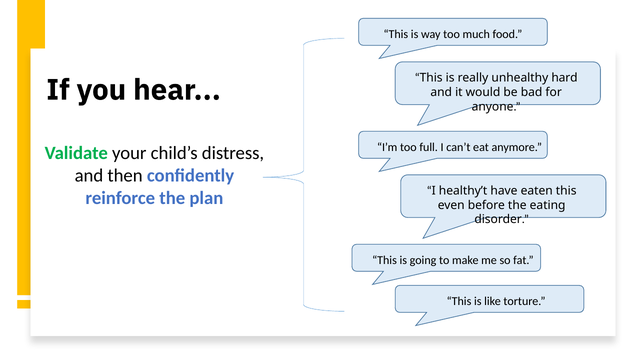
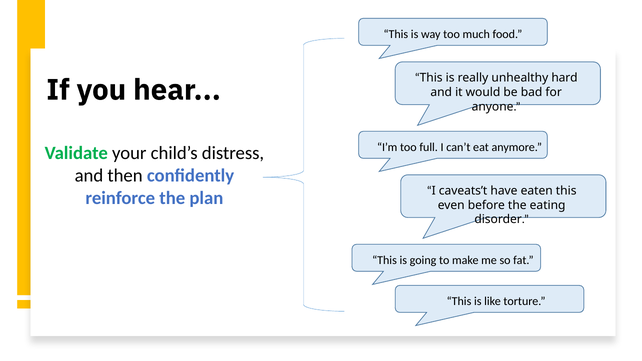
healthy’t: healthy’t -> caveats’t (463, 191)
